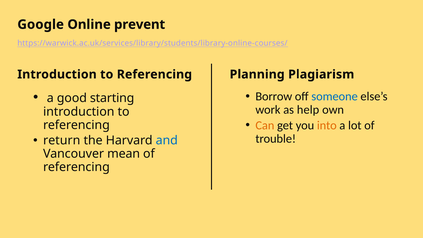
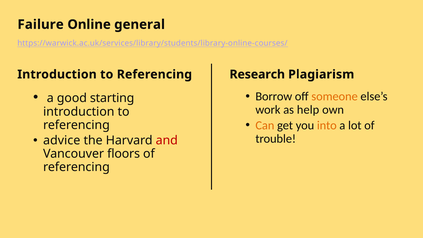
Google: Google -> Failure (41, 24)
prevent: prevent -> general (140, 24)
Planning: Planning -> Research (257, 74)
someone colour: blue -> orange (335, 96)
return: return -> advice (62, 141)
and colour: blue -> red (167, 141)
mean: mean -> floors (124, 154)
